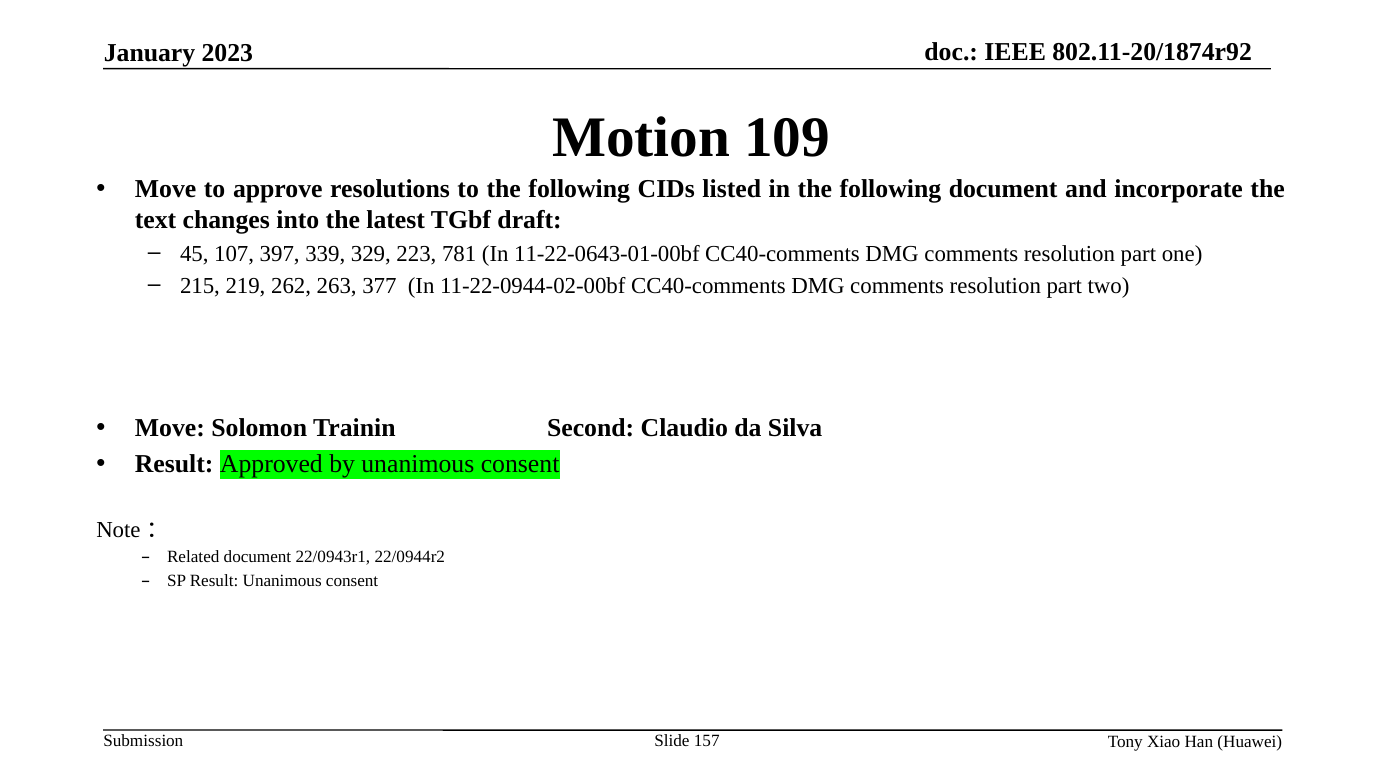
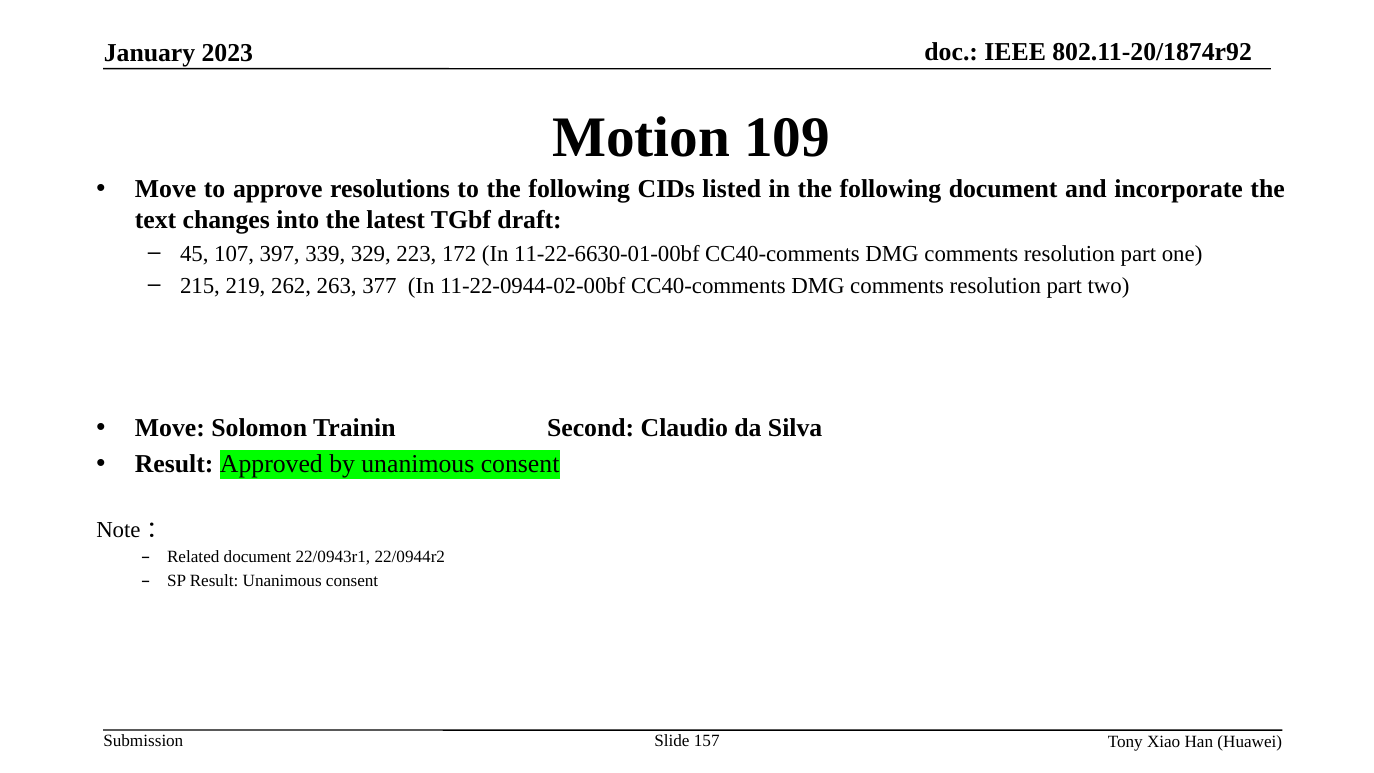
781: 781 -> 172 (459, 254)
11-22-0643-01-00bf: 11-22-0643-01-00bf -> 11-22-6630-01-00bf (607, 254)
